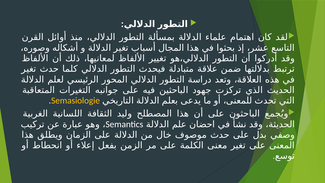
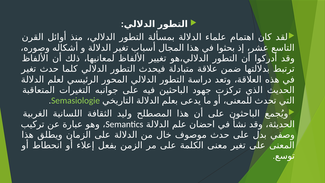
Semasiologie colour: yellow -> light green (76, 101)
